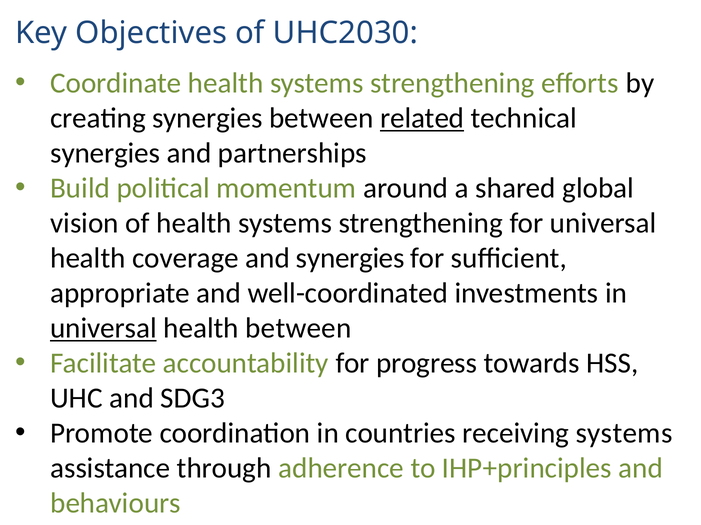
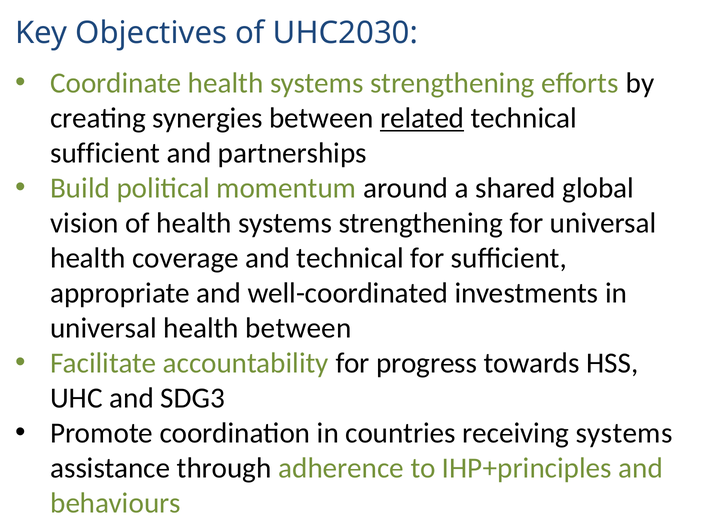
synergies: synergies -> sufficient (105, 153)
and synergies: synergies -> technical (350, 259)
universal underline: present -> none (103, 329)
